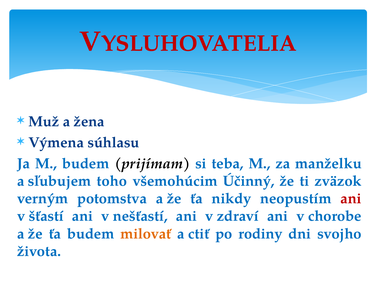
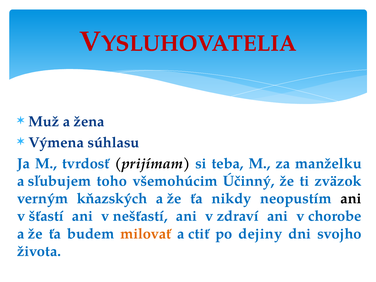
M budem: budem -> tvrdosť (86, 163)
potomstva: potomstva -> kňazských (112, 199)
ani colour: red -> black (351, 199)
rodiny: rodiny -> dejiny (260, 234)
